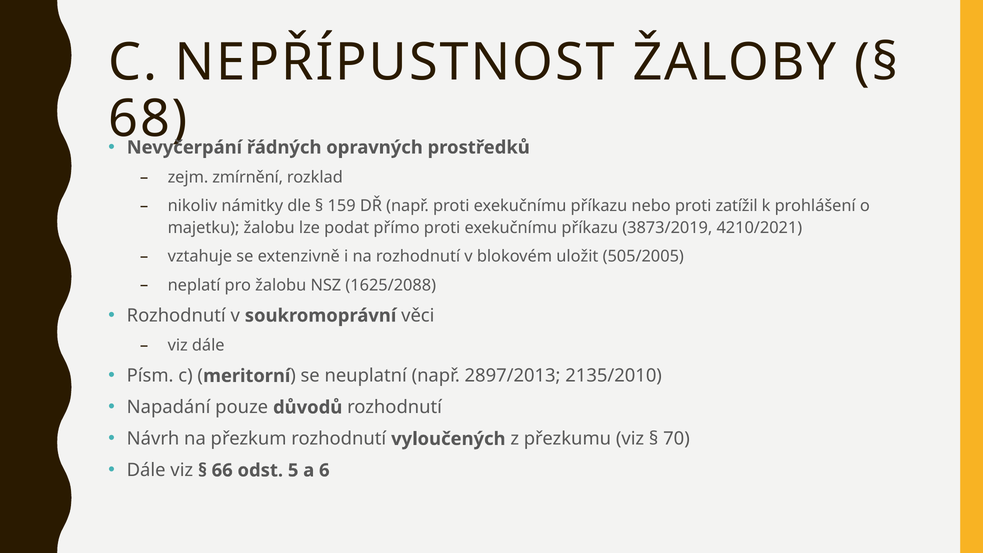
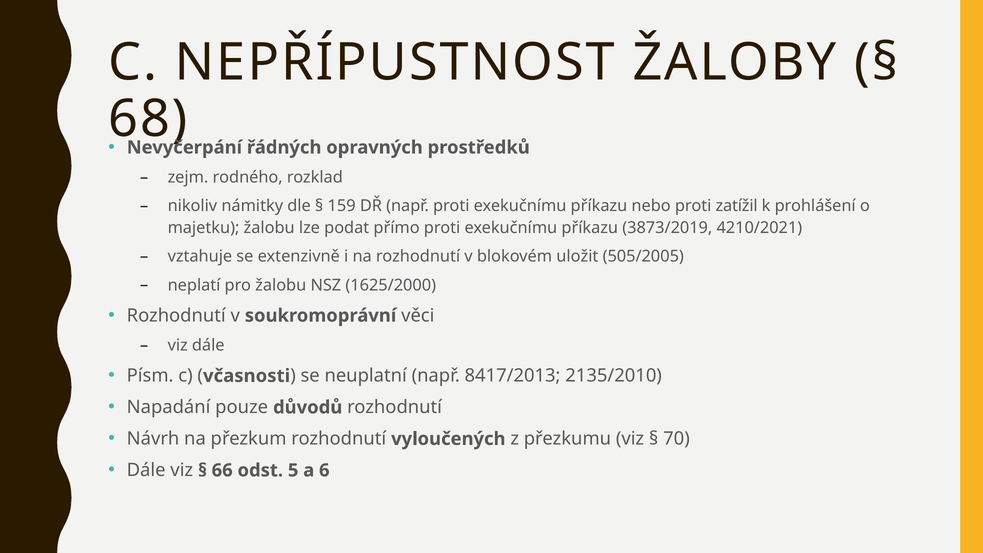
zmírnění: zmírnění -> rodného (248, 177)
1625/2088: 1625/2088 -> 1625/2000 (391, 285)
meritorní: meritorní -> včasnosti (247, 376)
2897/2013: 2897/2013 -> 8417/2013 (513, 376)
